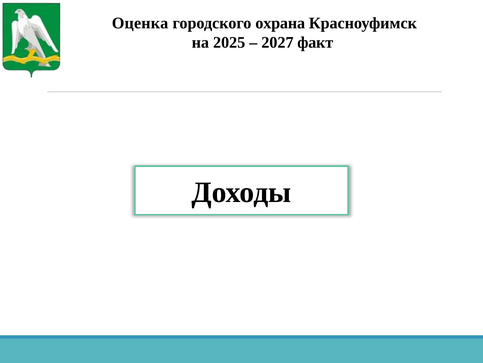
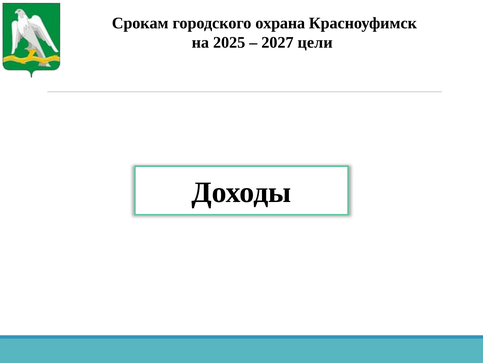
Оценка: Оценка -> Срокам (140, 23)
факт: факт -> цели (315, 42)
